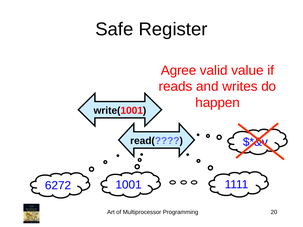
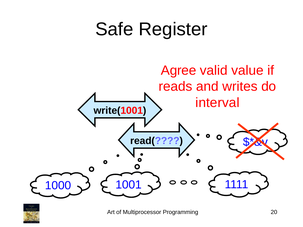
happen: happen -> interval (217, 103)
6272: 6272 -> 1000 (58, 186)
